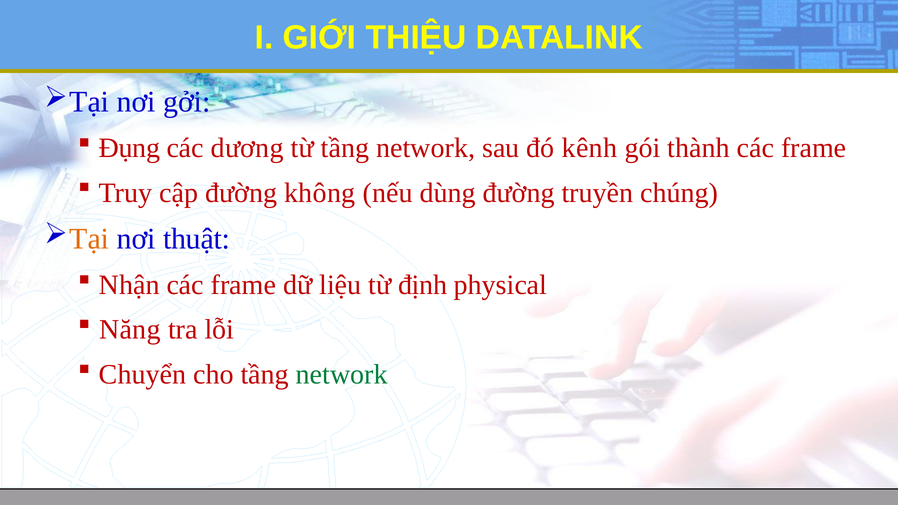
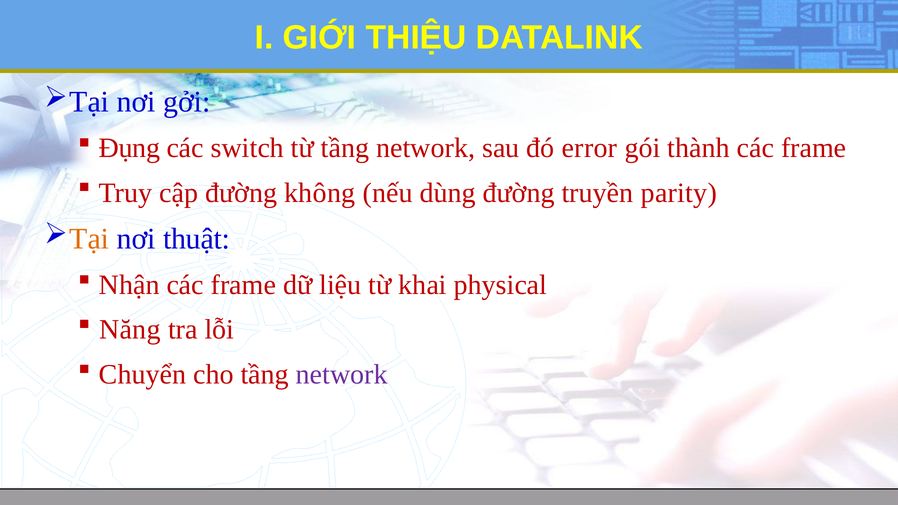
dương: dương -> switch (247, 148)
kênh: kênh -> error (589, 148)
chúng: chúng -> parity (679, 193)
định: định -> khai (423, 285)
network colour: green -> purple (342, 375)
